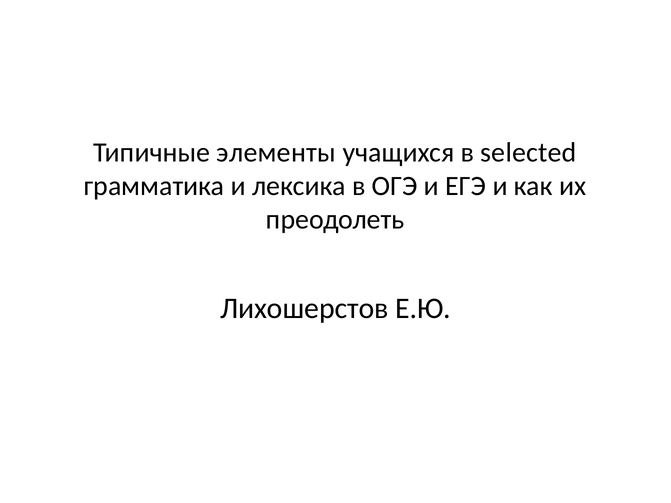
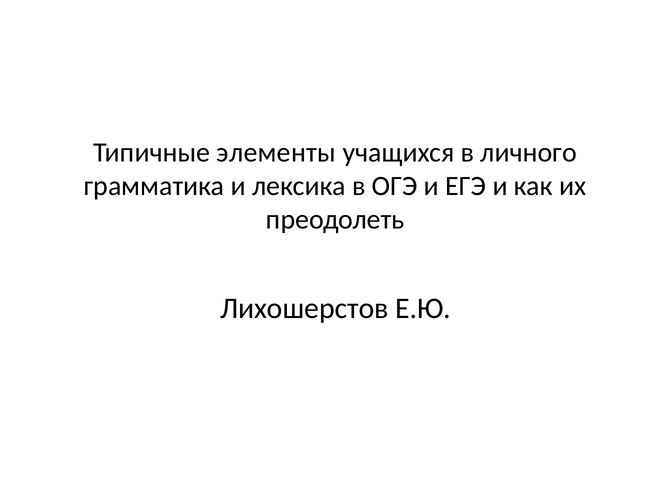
selected: selected -> личного (529, 152)
